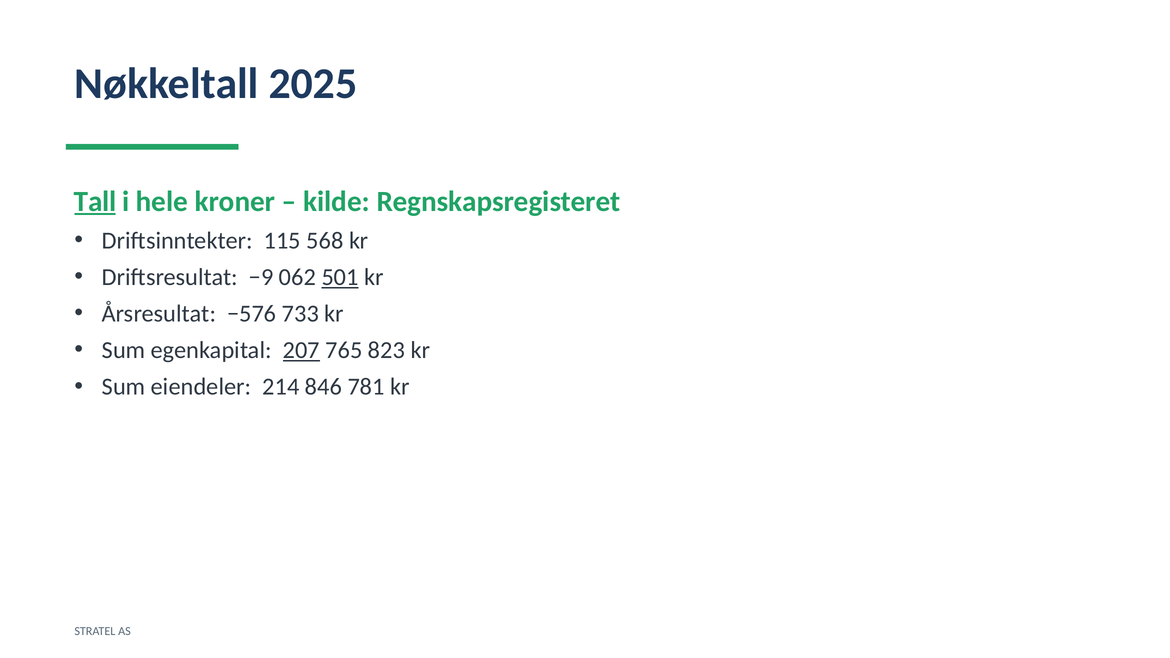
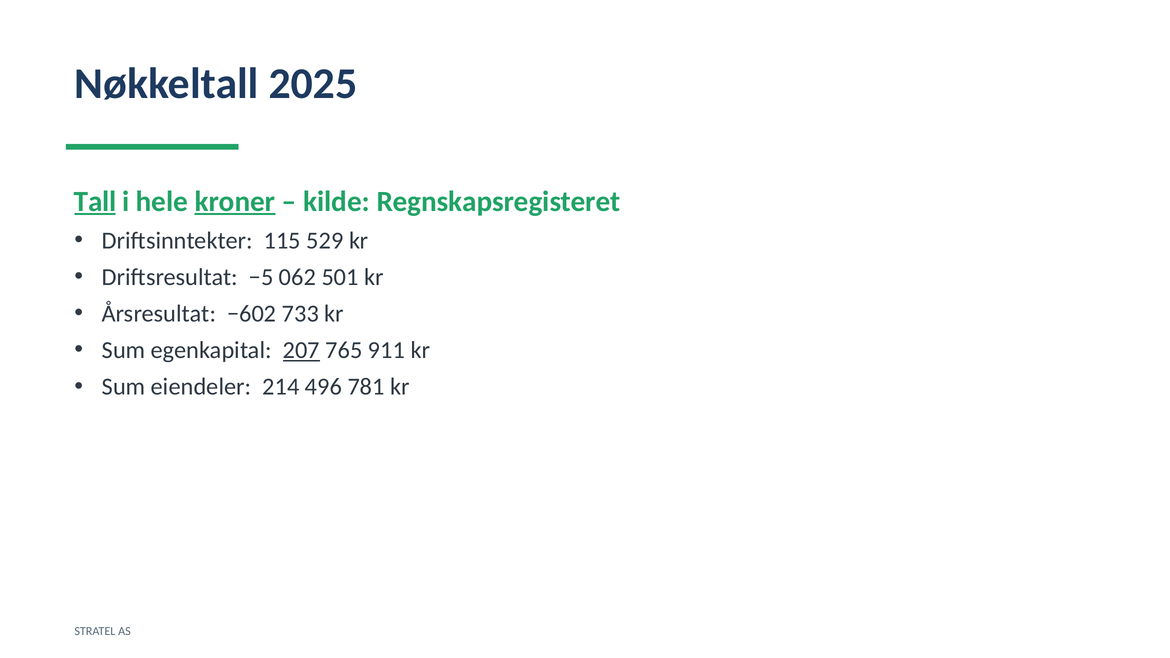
kroner underline: none -> present (235, 201)
568: 568 -> 529 (325, 241)
−9: −9 -> −5 (261, 277)
501 underline: present -> none (340, 277)
−576: −576 -> −602 (252, 314)
823: 823 -> 911 (386, 350)
846: 846 -> 496 (324, 387)
